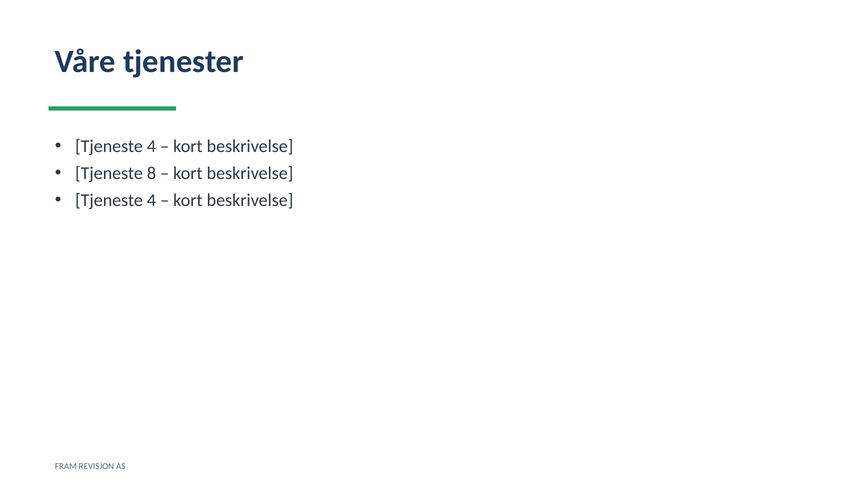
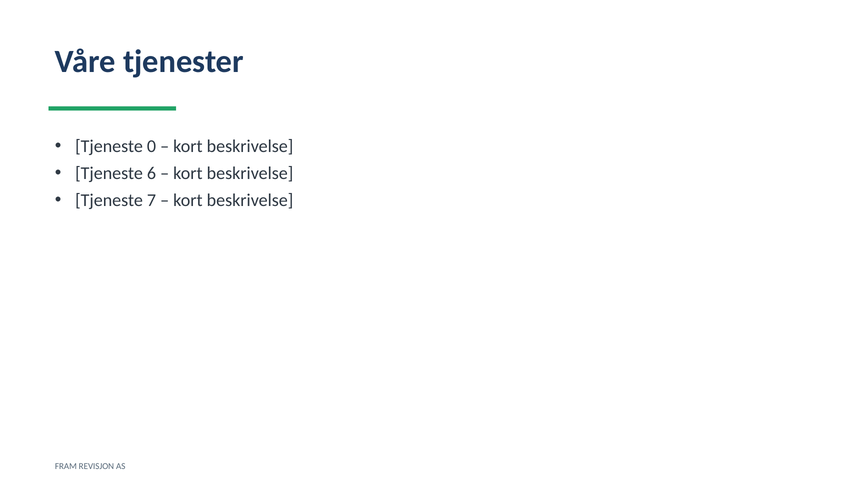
4: 4 -> 0 (151, 146)
8: 8 -> 6 (151, 173)
4: 4 -> 7 (151, 200)
